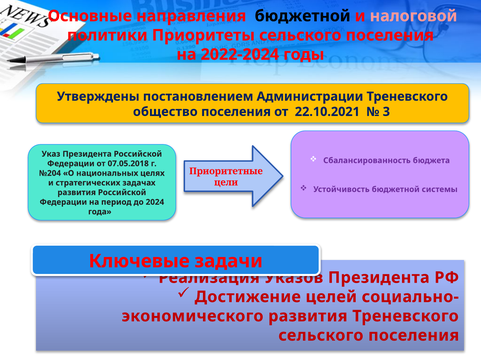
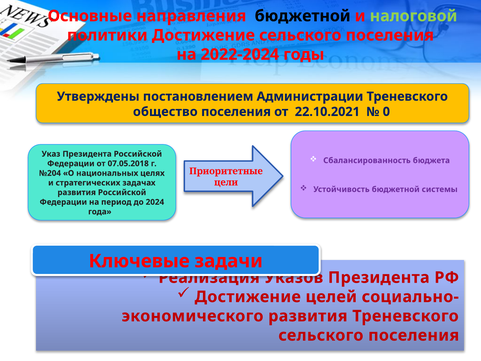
налоговой colour: pink -> light green (414, 16)
политики Приоритеты: Приоритеты -> Достижение (203, 35)
3: 3 -> 0 (386, 112)
